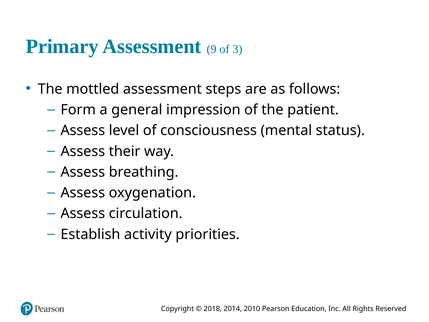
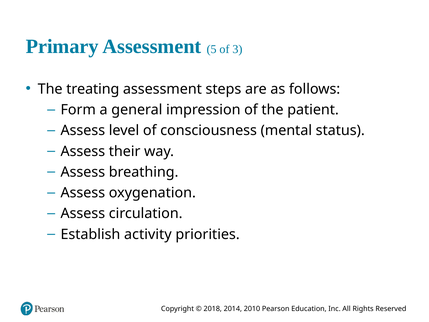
9: 9 -> 5 (212, 49)
mottled: mottled -> treating (93, 89)
